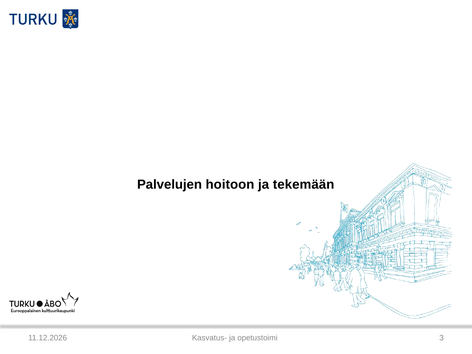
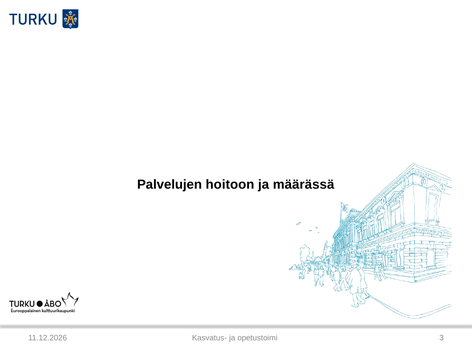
tekemään: tekemään -> määrässä (304, 185)
